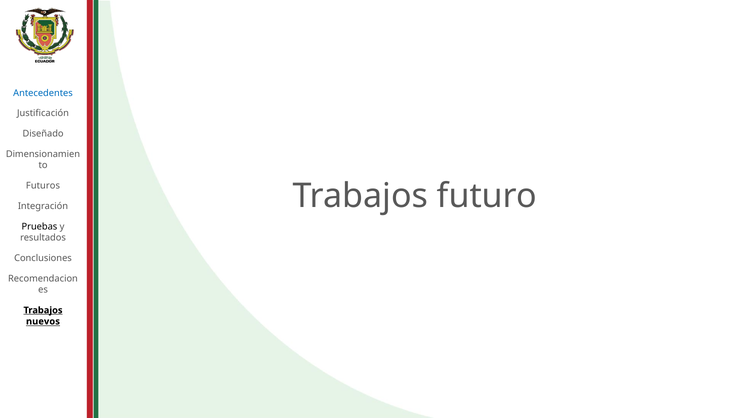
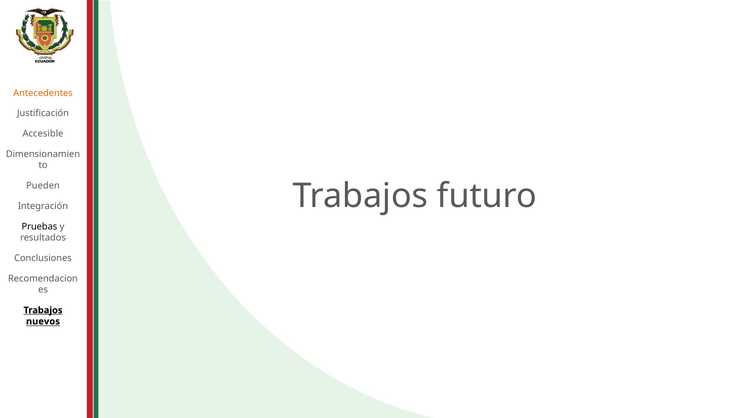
Antecedentes colour: blue -> orange (43, 93)
Diseñado: Diseñado -> Accesible (43, 134)
Futuros: Futuros -> Pueden (43, 186)
